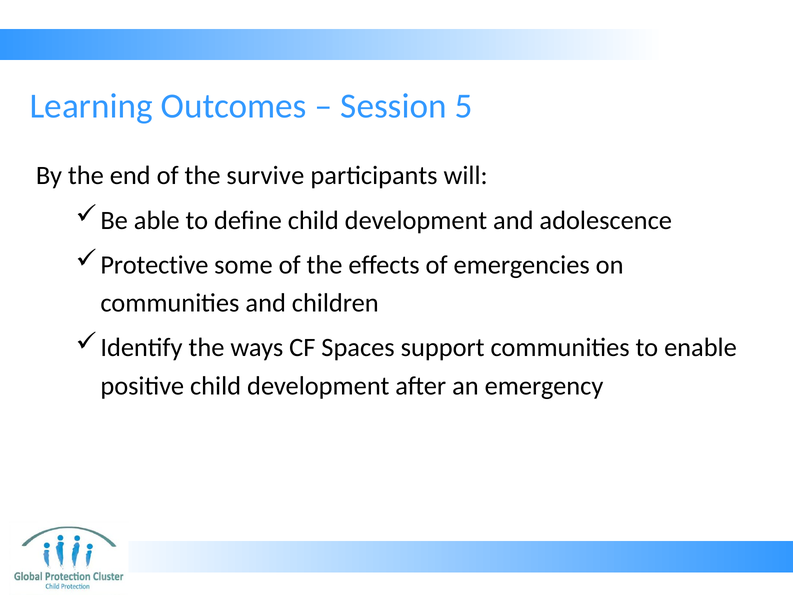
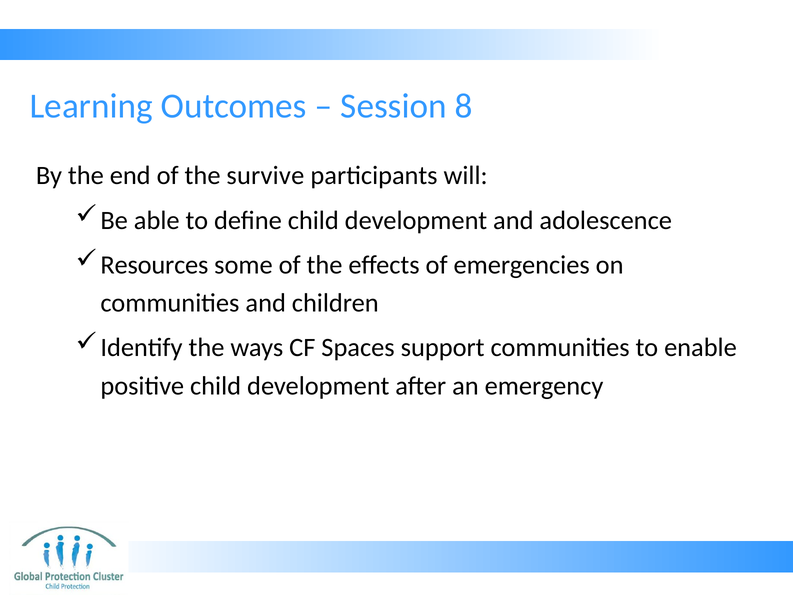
5: 5 -> 8 (464, 106)
Protective: Protective -> Resources (154, 265)
